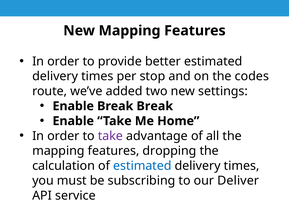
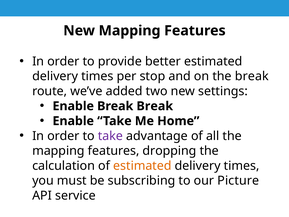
the codes: codes -> break (252, 76)
estimated colour: blue -> orange (142, 166)
Deliver: Deliver -> Picture (238, 180)
